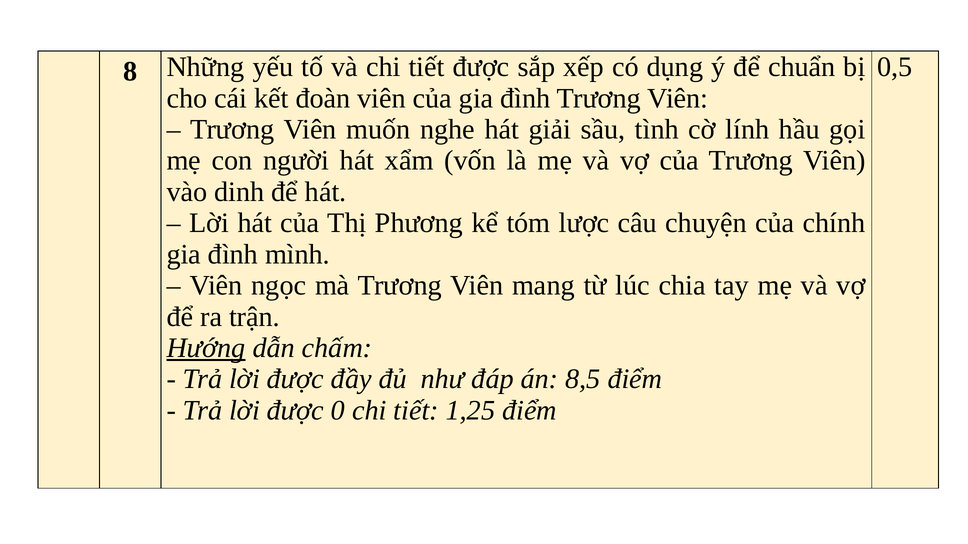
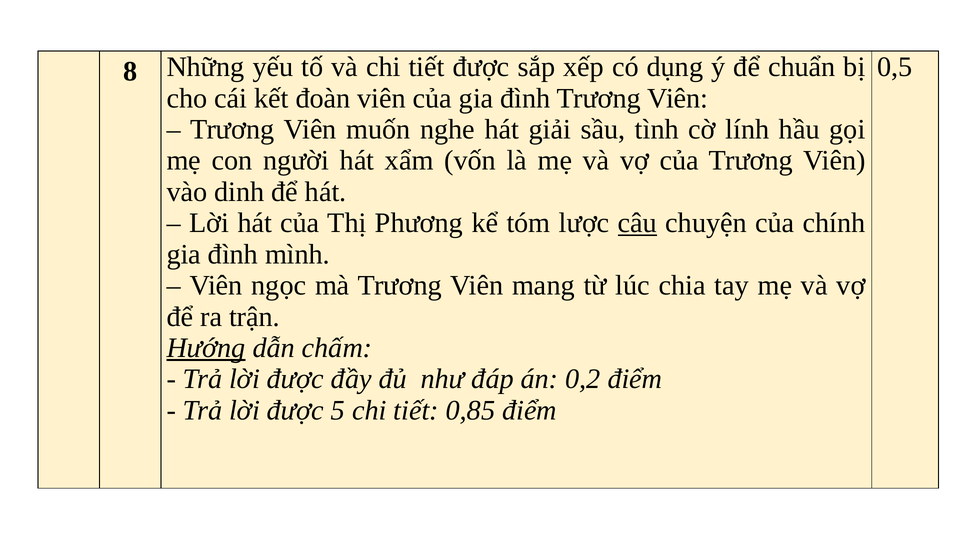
câu underline: none -> present (637, 223)
8,5: 8,5 -> 0,2 (583, 379)
0: 0 -> 5 (338, 411)
1,25: 1,25 -> 0,85 (470, 411)
